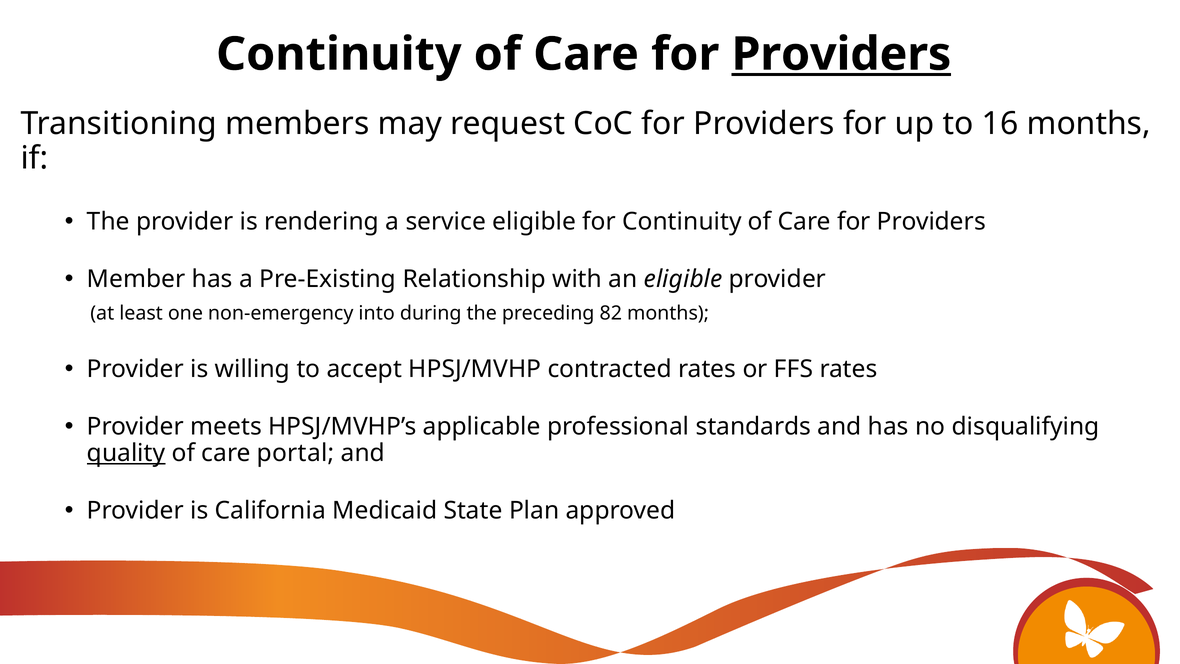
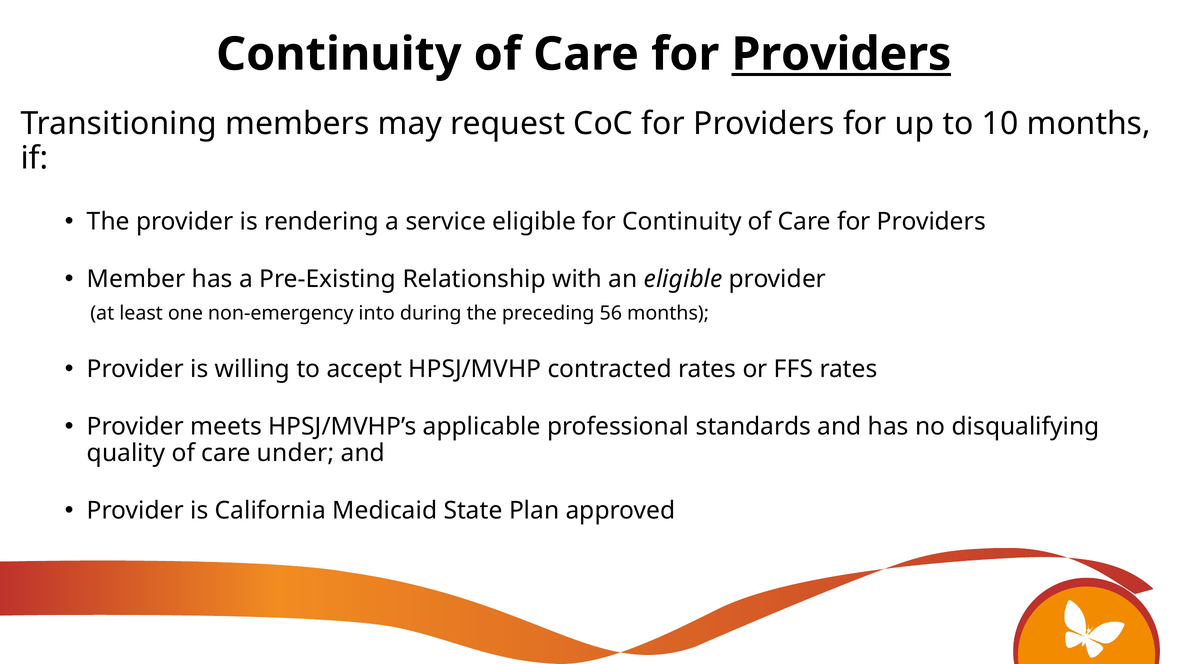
16: 16 -> 10 (1000, 124)
82: 82 -> 56 (611, 313)
quality underline: present -> none (126, 453)
portal: portal -> under (296, 453)
